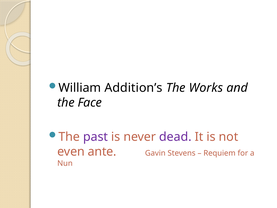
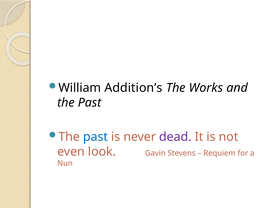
Face: Face -> Past (90, 102)
past colour: purple -> blue (96, 137)
ante: ante -> look (102, 151)
